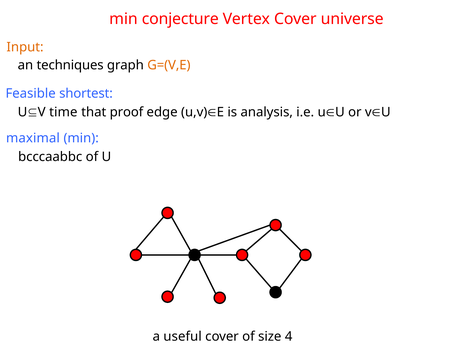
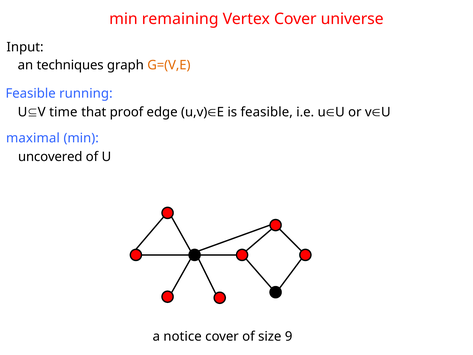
conjecture: conjecture -> remaining (180, 19)
Input colour: orange -> black (25, 47)
shortest: shortest -> running (86, 93)
is analysis: analysis -> feasible (267, 112)
bcccaabbc: bcccaabbc -> uncovered (50, 157)
useful: useful -> notice (183, 336)
4: 4 -> 9 (289, 336)
